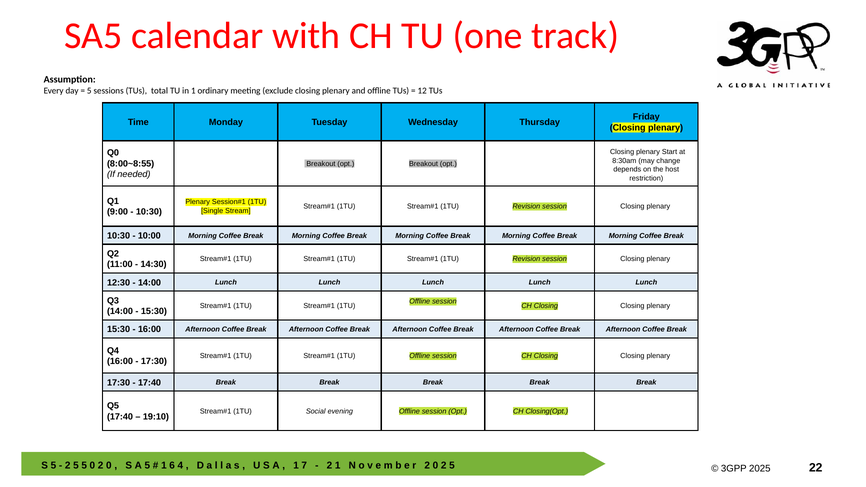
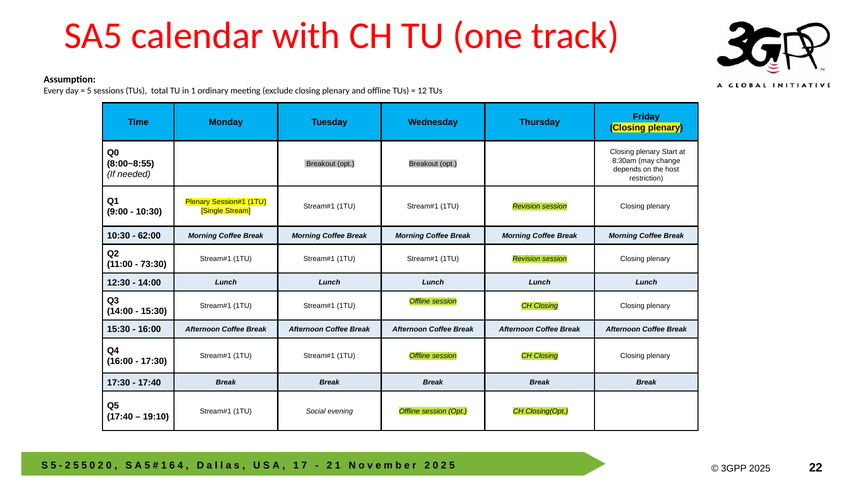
10:00: 10:00 -> 62:00 (149, 236)
14:30: 14:30 -> 73:30 (154, 265)
